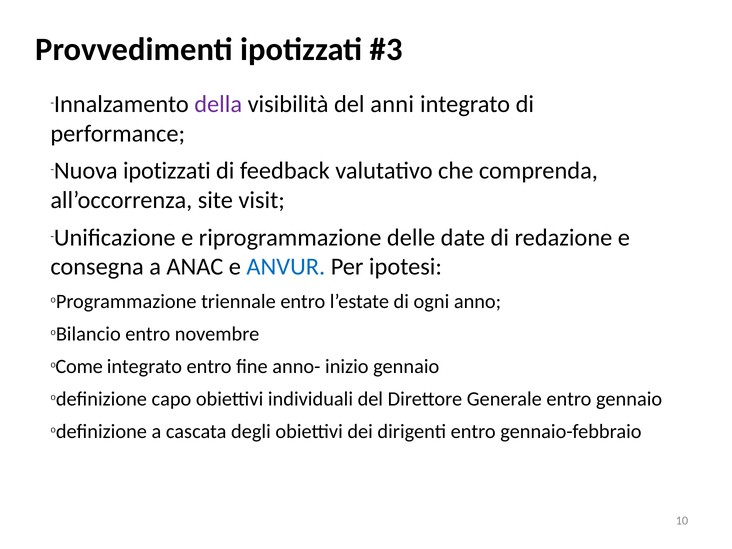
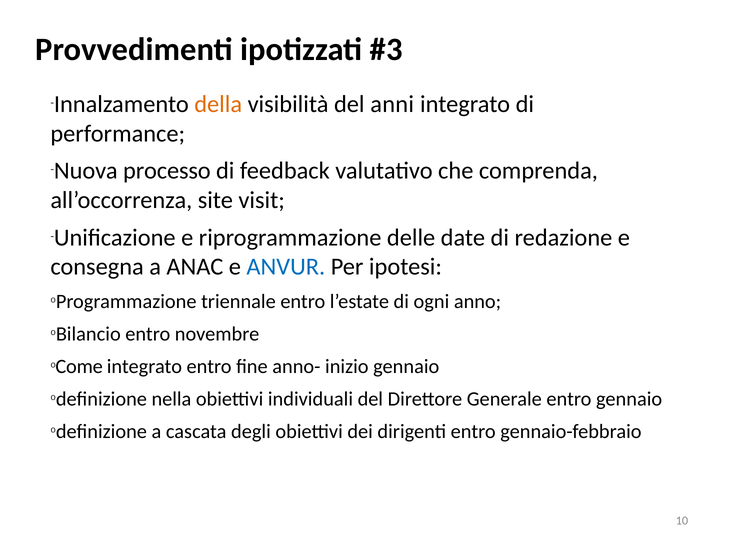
della colour: purple -> orange (218, 104)
Nuova ipotizzati: ipotizzati -> processo (167, 171)
capo: capo -> nella (171, 399)
